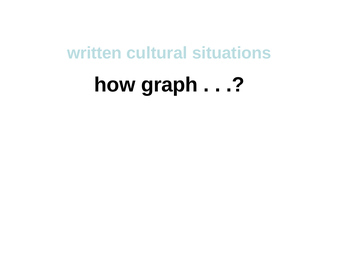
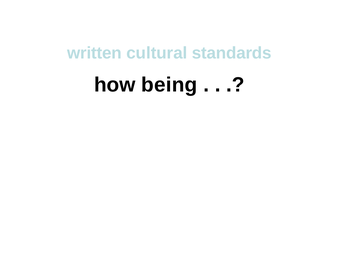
situations: situations -> standards (232, 53)
graph: graph -> being (169, 85)
